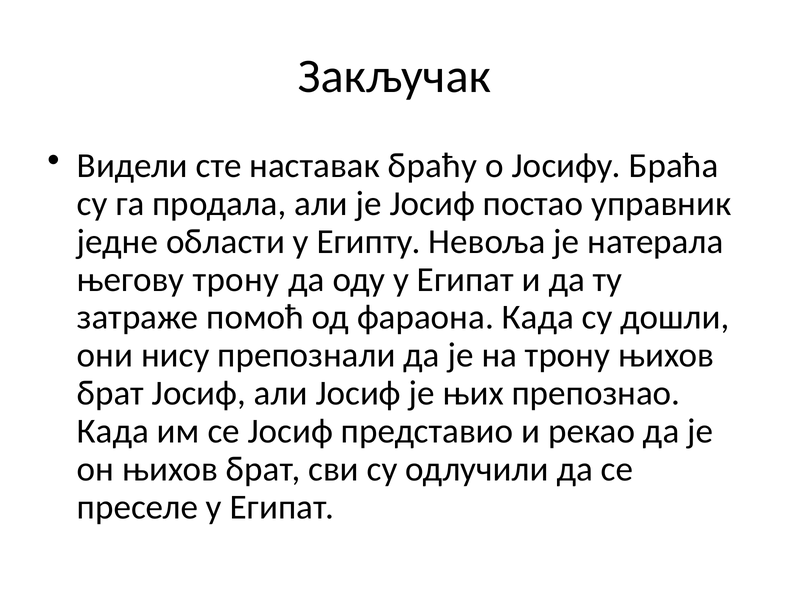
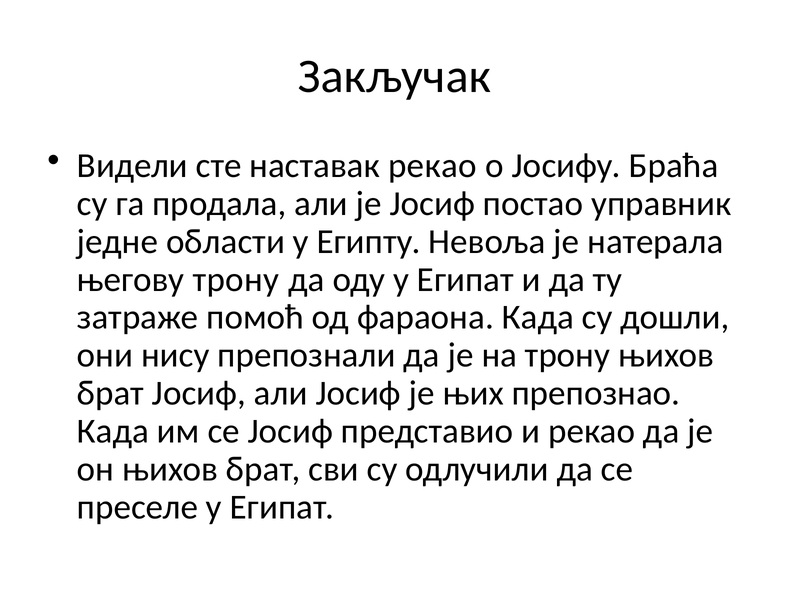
наставак браћу: браћу -> рекао (433, 166)
